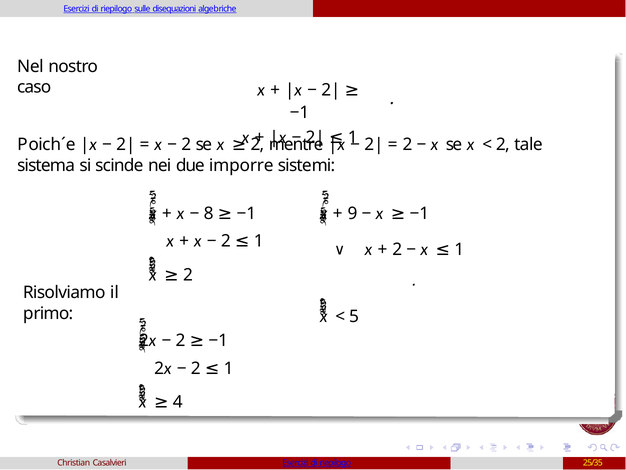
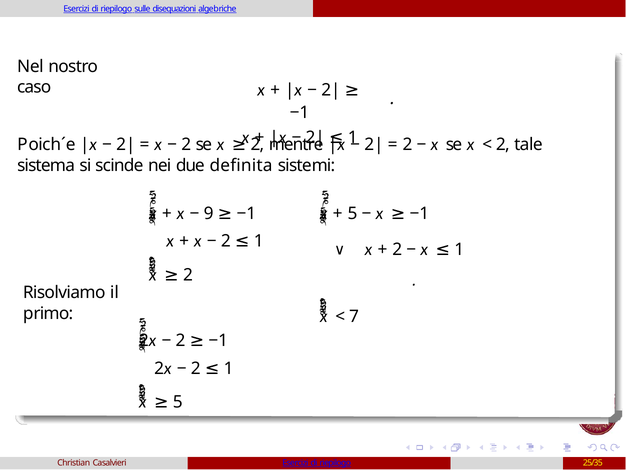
imporre: imporre -> definita (241, 165)
8: 8 -> 9 (209, 213)
9: 9 -> 5 (352, 213)
5: 5 -> 7 (354, 316)
4: 4 -> 5 (178, 402)
